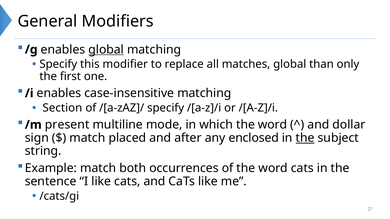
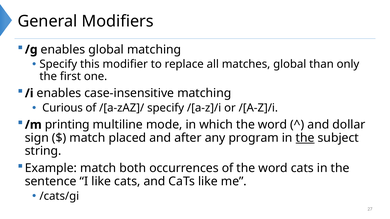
global underline: present -> none (106, 50)
Section: Section -> Curious (63, 108)
present: present -> printing (67, 125)
enclosed: enclosed -> program (254, 138)
